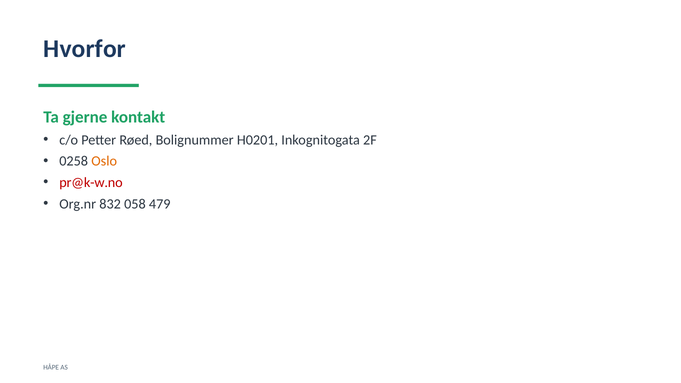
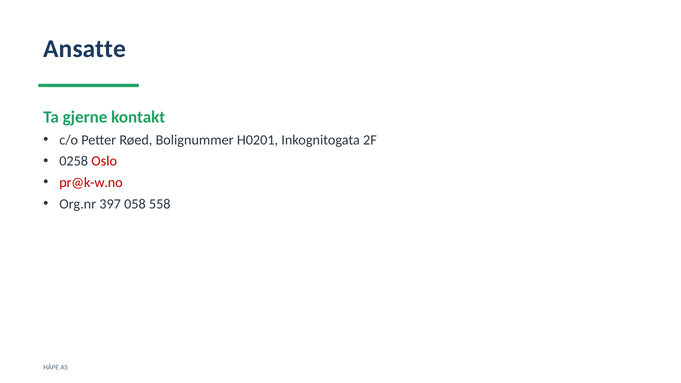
Hvorfor: Hvorfor -> Ansatte (85, 49)
Oslo colour: orange -> red (104, 161)
832: 832 -> 397 (110, 204)
479: 479 -> 558 (160, 204)
